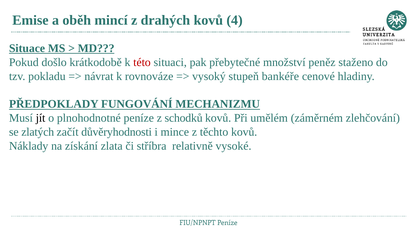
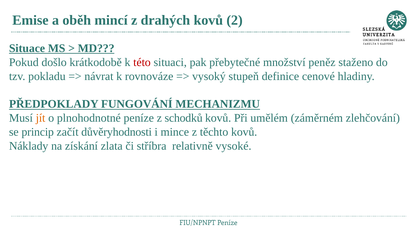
4: 4 -> 2 (235, 20)
bankéře: bankéře -> definice (280, 76)
jít colour: black -> orange (41, 118)
zlatých: zlatých -> princip (38, 132)
